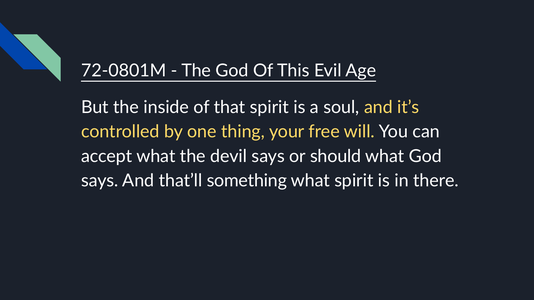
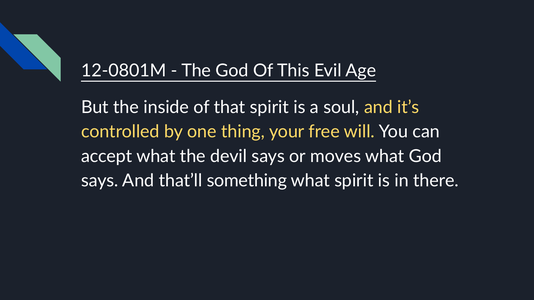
72-0801M: 72-0801M -> 12-0801M (124, 71)
should: should -> moves (336, 156)
